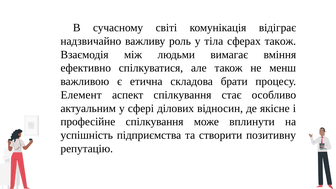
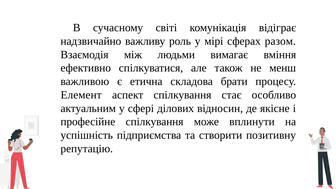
тіла: тіла -> мірі (214, 41)
сферах також: також -> разом (280, 41)
